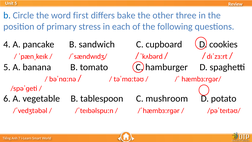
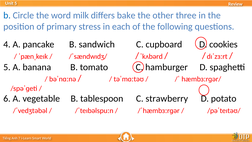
first: first -> milk (81, 15)
mushroom: mushroom -> strawberry (167, 98)
